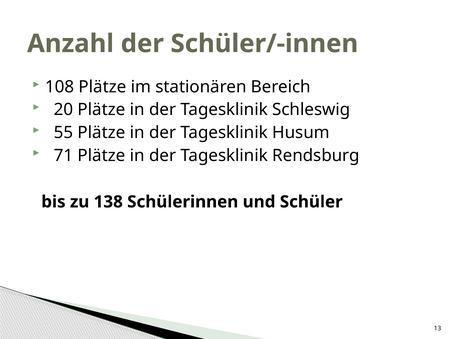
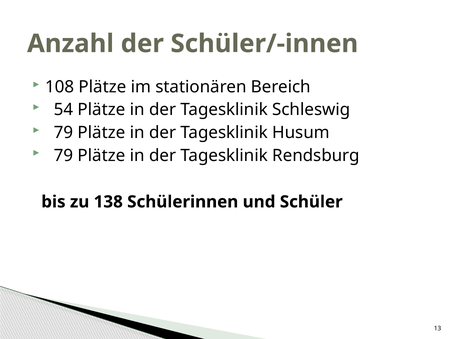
20: 20 -> 54 (64, 110)
55: 55 -> 79 (64, 133)
71: 71 -> 79 (64, 155)
